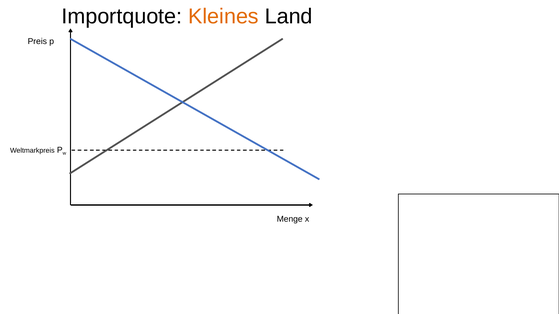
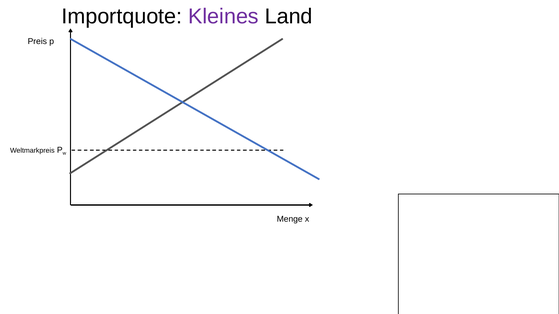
Kleines colour: orange -> purple (223, 16)
